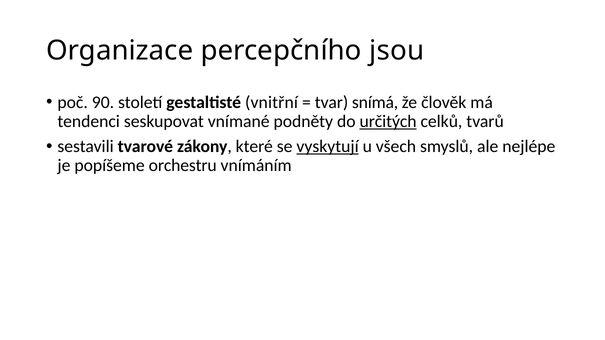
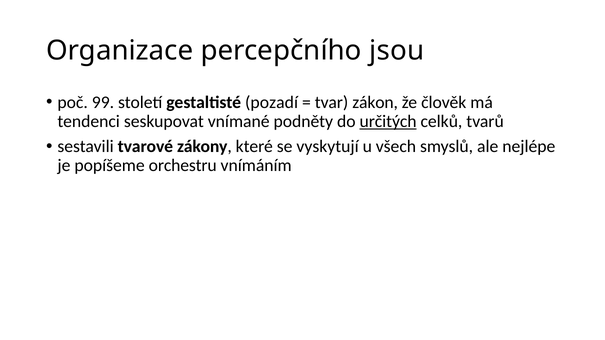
90: 90 -> 99 (103, 102)
vnitřní: vnitřní -> pozadí (272, 102)
snímá: snímá -> zákon (375, 102)
vyskytují underline: present -> none (328, 147)
